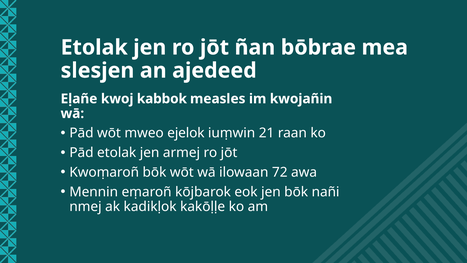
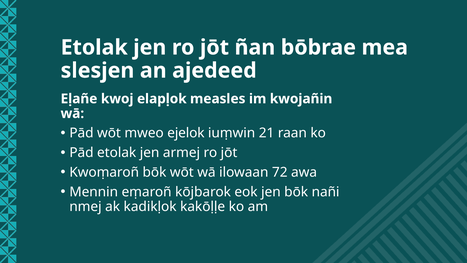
kabbok: kabbok -> elapḷok (162, 99)
